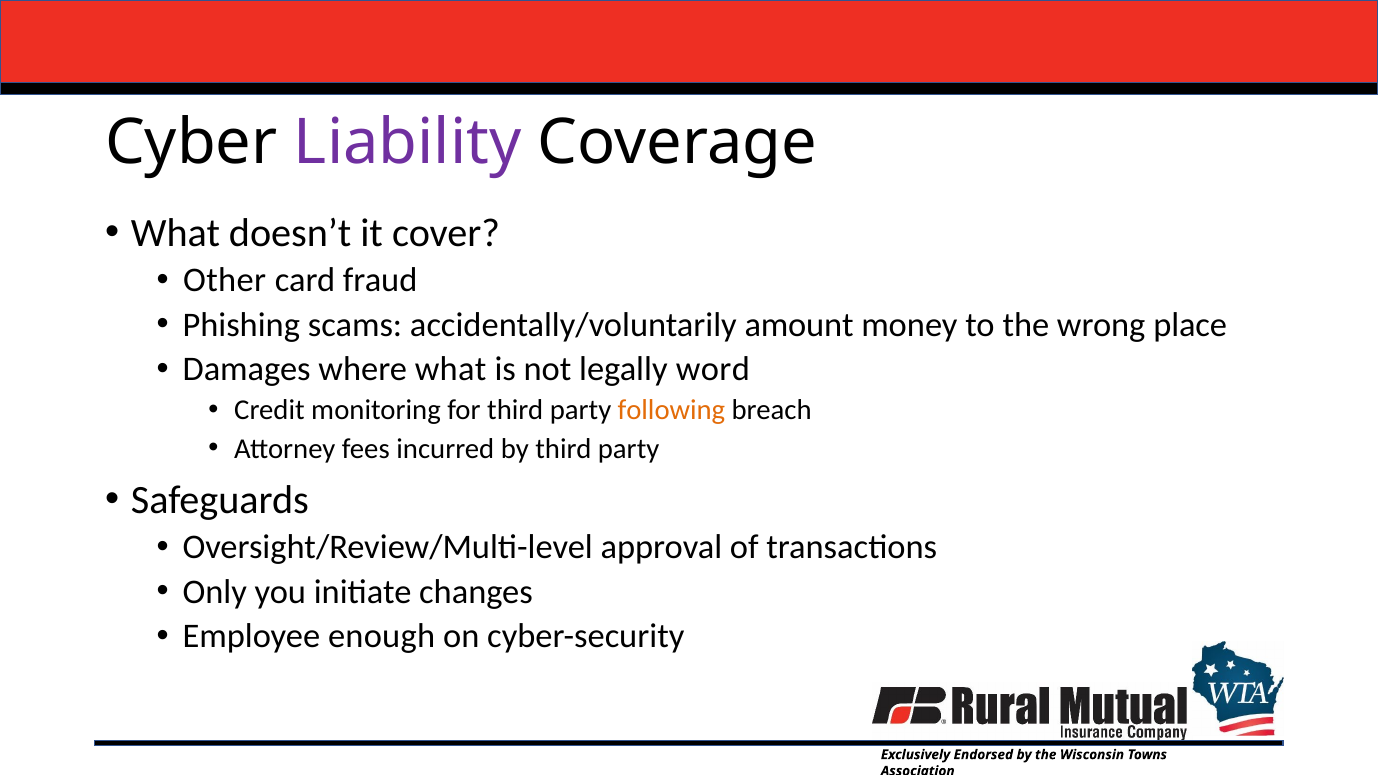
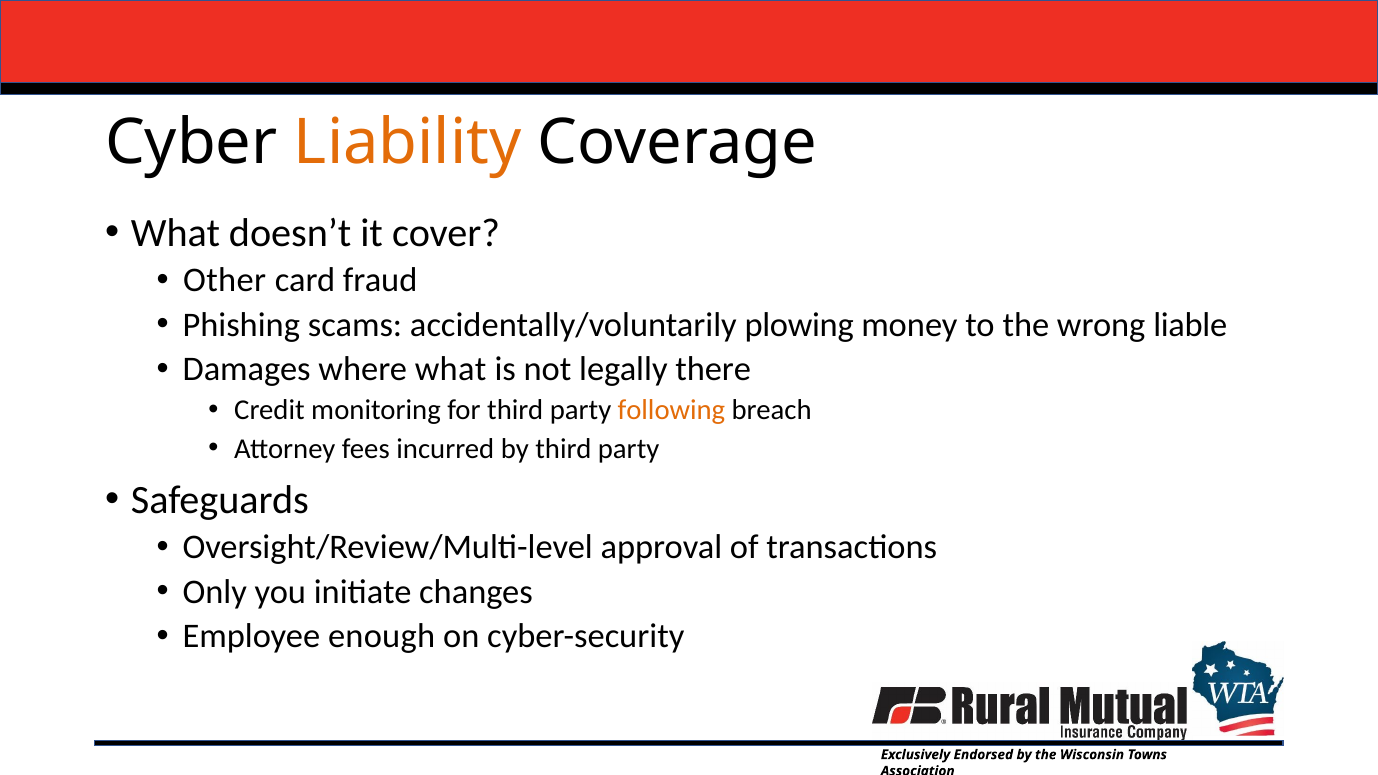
Liability colour: purple -> orange (408, 142)
amount: amount -> plowing (799, 325)
place: place -> liable (1190, 325)
word: word -> there (713, 369)
